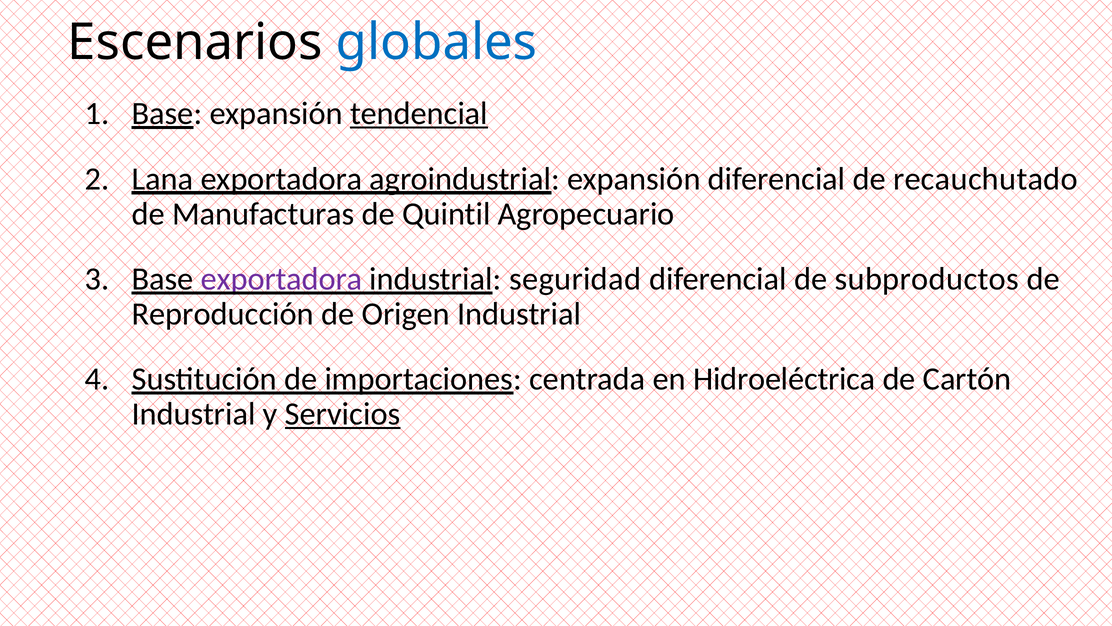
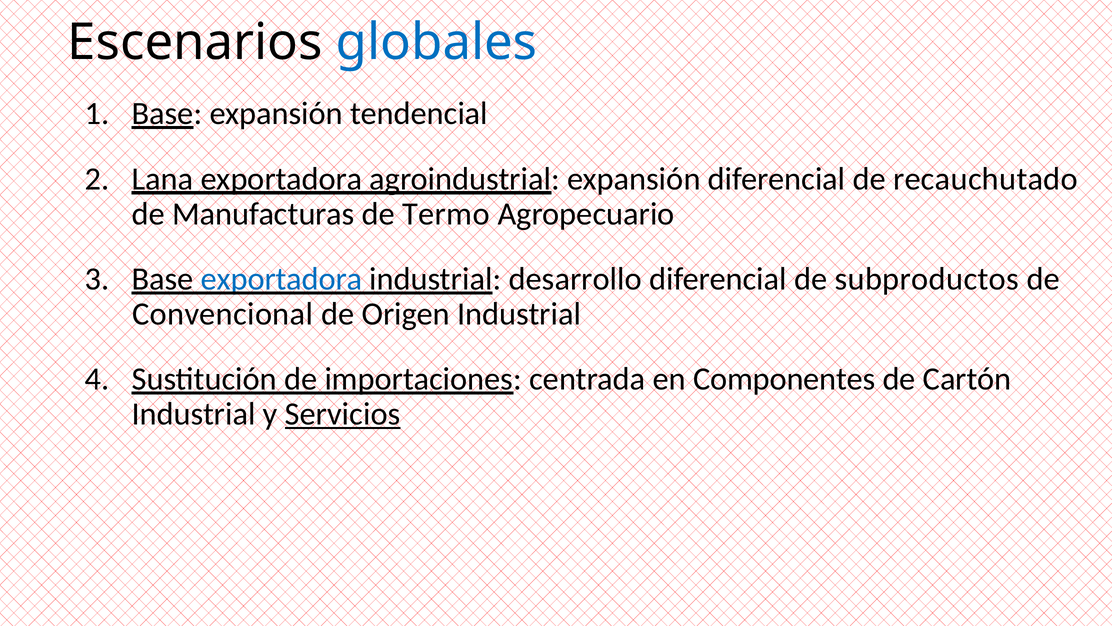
tendencial underline: present -> none (419, 114)
Quintil: Quintil -> Termo (446, 214)
exportadora colour: purple -> blue (282, 279)
seguridad: seguridad -> desarrollo (575, 279)
Reproducción: Reproducción -> Convencional (223, 314)
Hidroeléctrica: Hidroeléctrica -> Componentes (784, 379)
